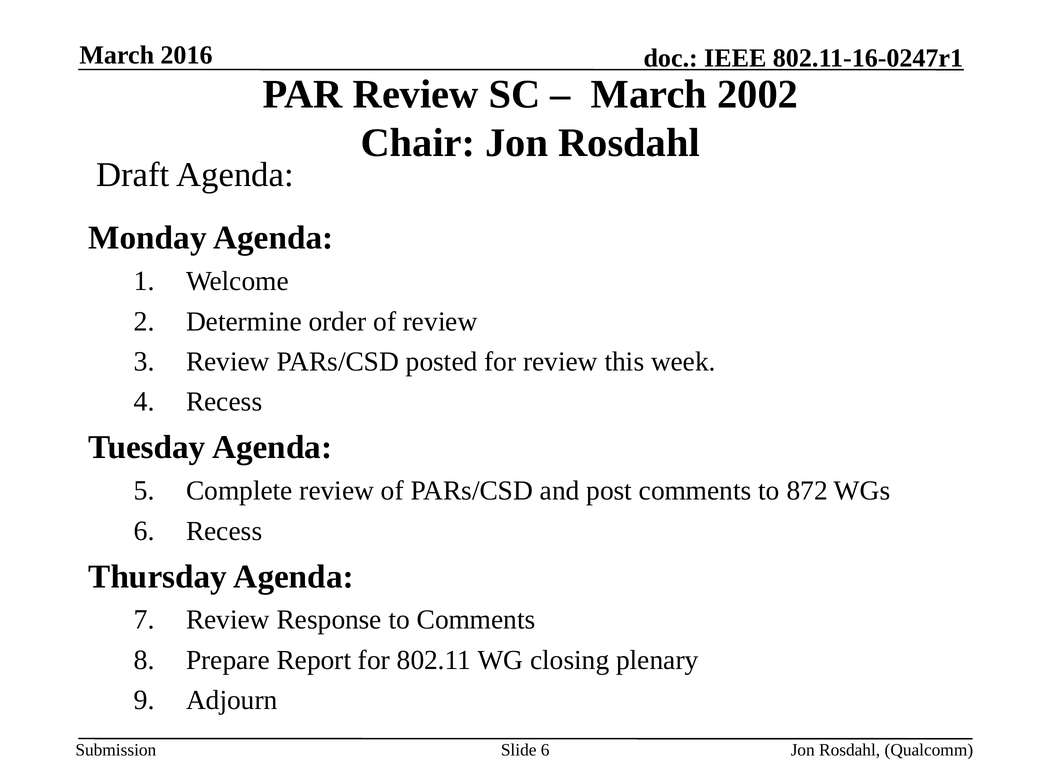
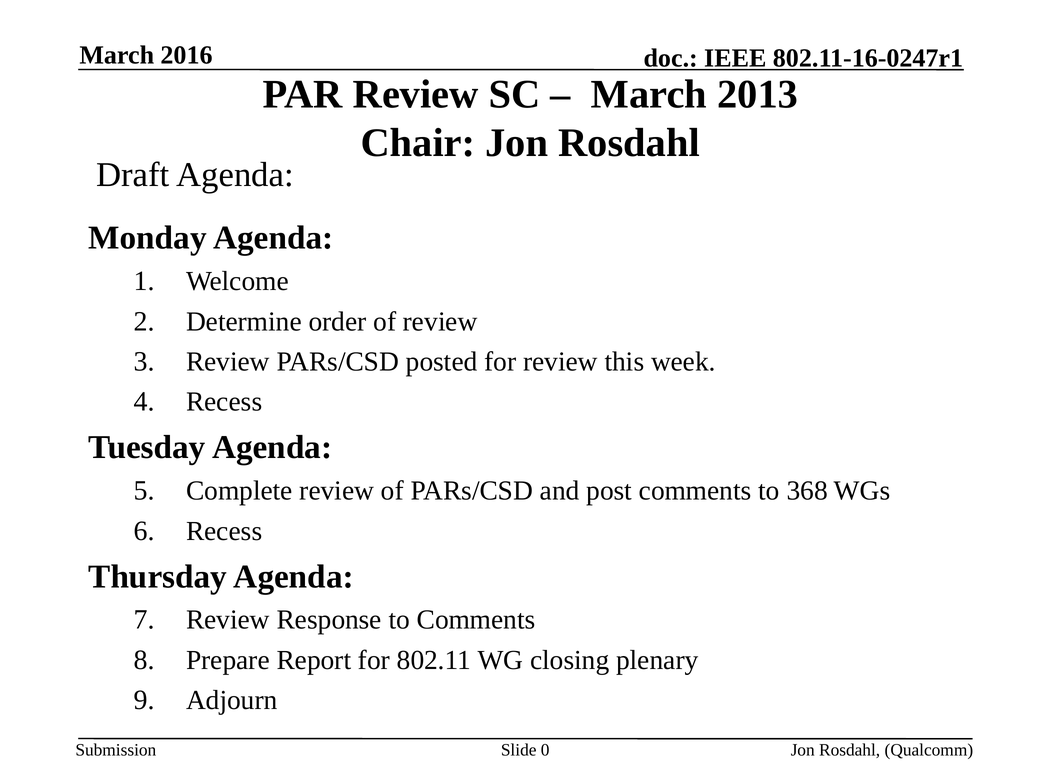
2002: 2002 -> 2013 (758, 94)
872: 872 -> 368 (807, 490)
Slide 6: 6 -> 0 (545, 750)
